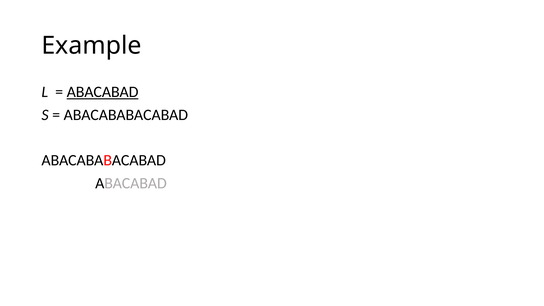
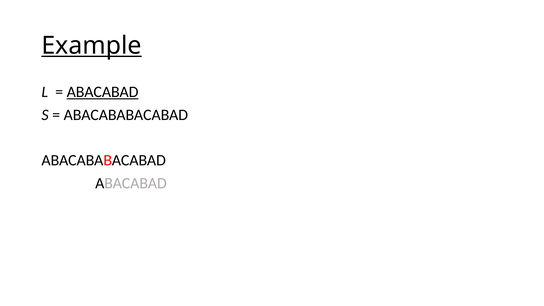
Example underline: none -> present (92, 46)
